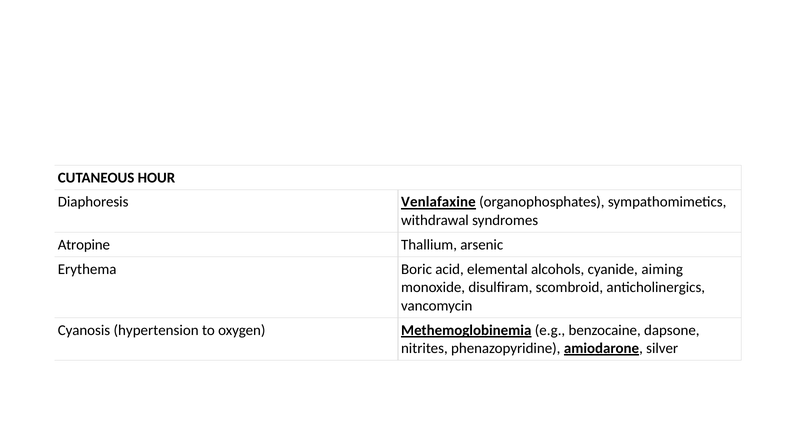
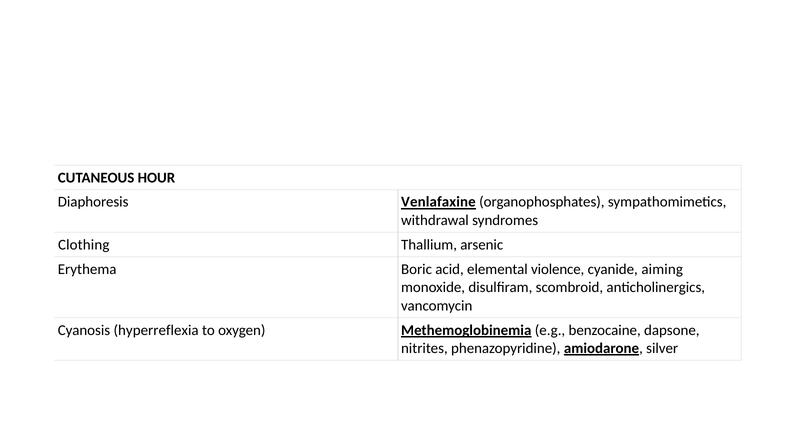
Atropine: Atropine -> Clothing (84, 245)
alcohols: alcohols -> violence (558, 269)
hypertension: hypertension -> hyperreflexia (156, 330)
